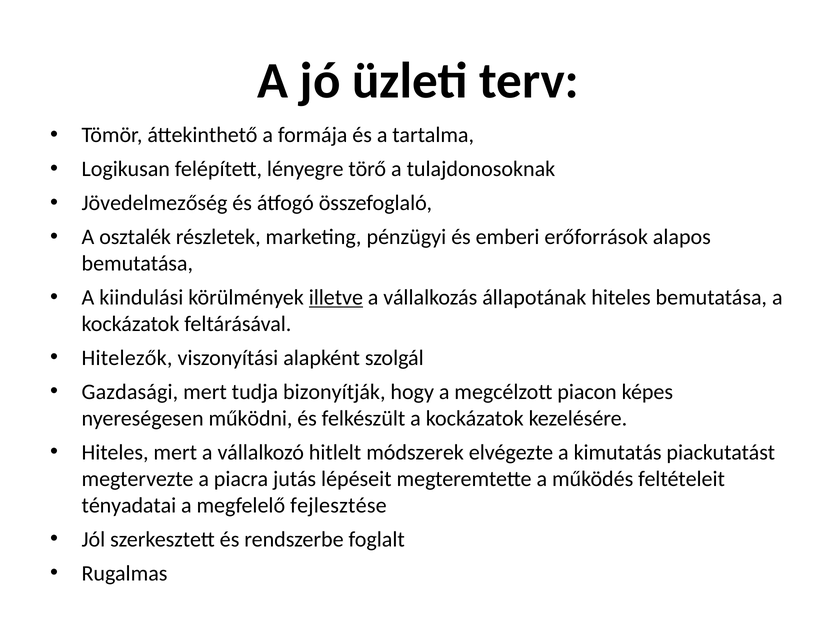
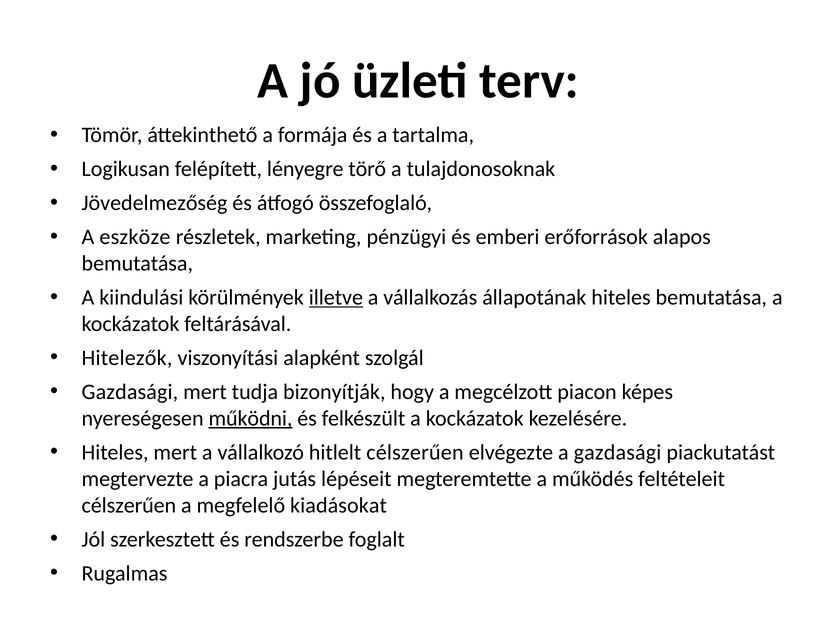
osztalék: osztalék -> eszköze (135, 237)
működni underline: none -> present (251, 418)
hitlelt módszerek: módszerek -> célszerűen (415, 452)
a kimutatás: kimutatás -> gazdasági (618, 452)
tényadatai: tényadatai -> célszerűen (129, 505)
fejlesztése: fejlesztése -> kiadásokat (339, 505)
